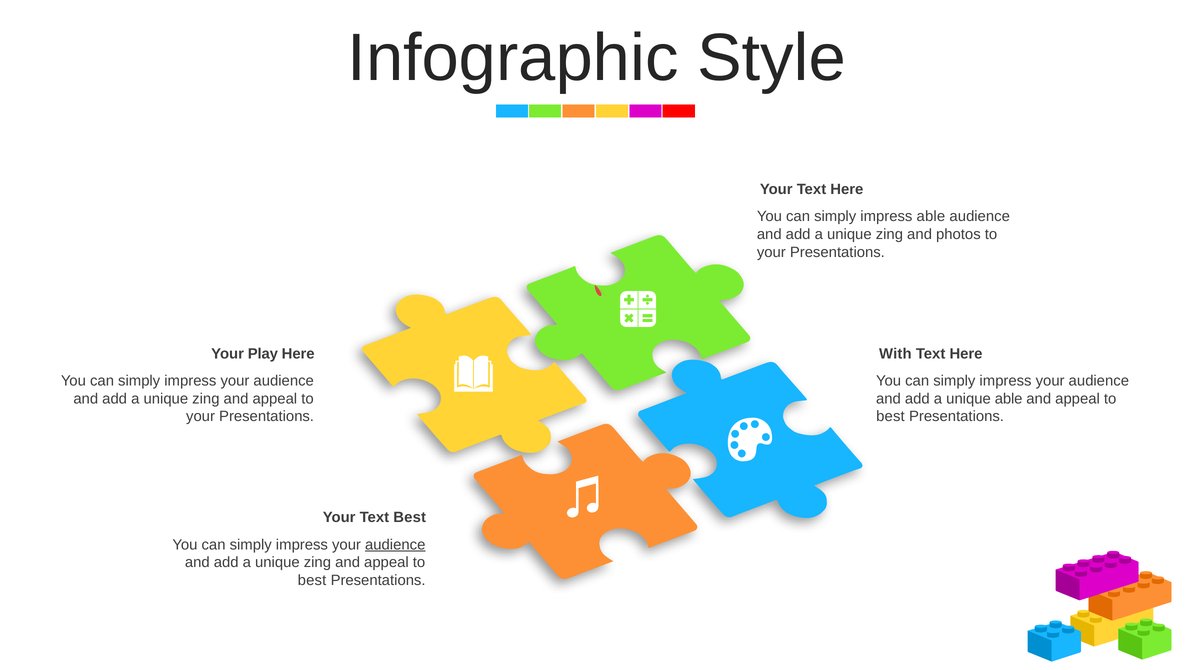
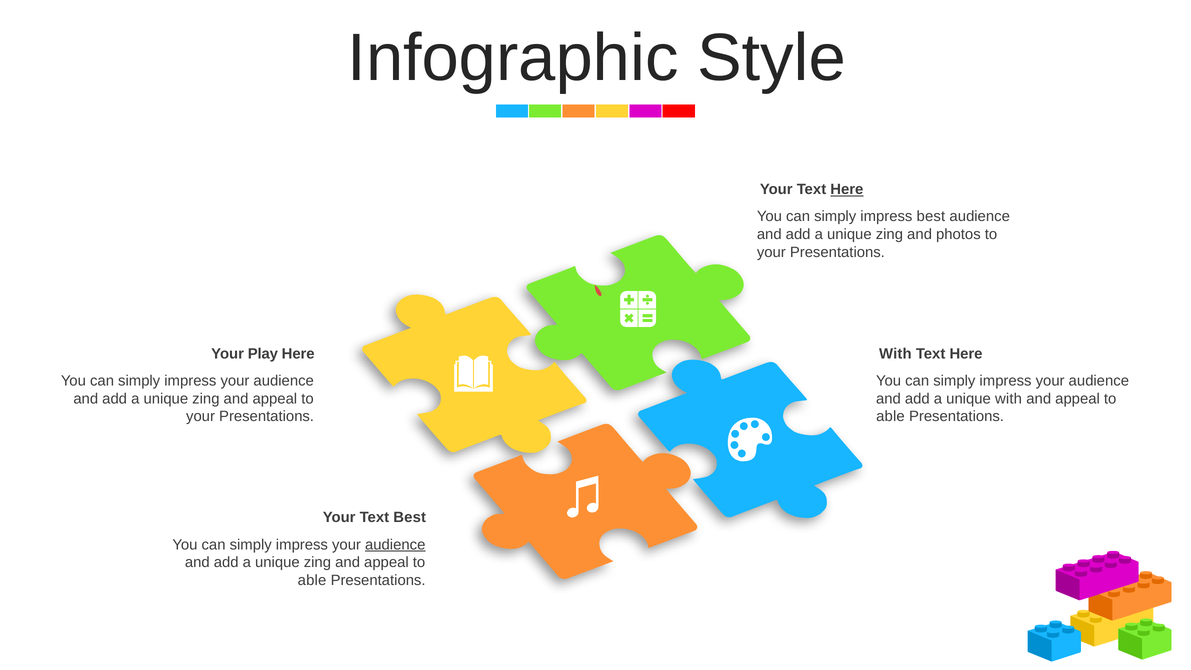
Here underline: none -> present (847, 189)
impress able: able -> best (931, 217)
unique able: able -> with (1009, 399)
best: best -> able (890, 416)
best: best -> able (312, 580)
